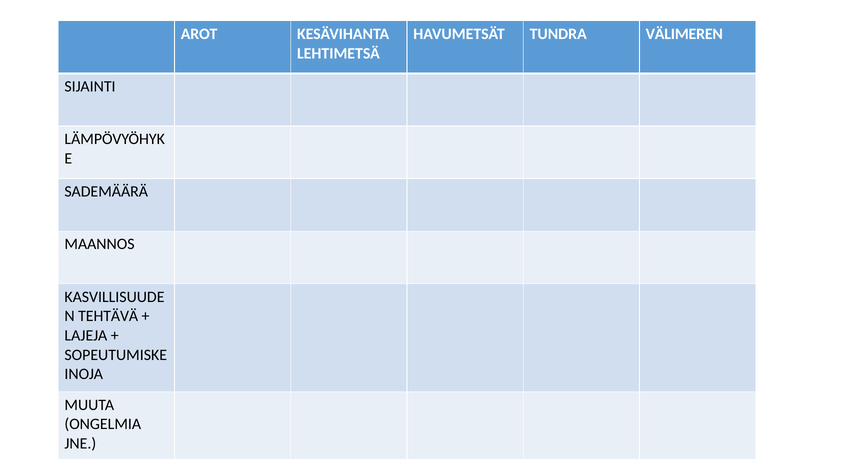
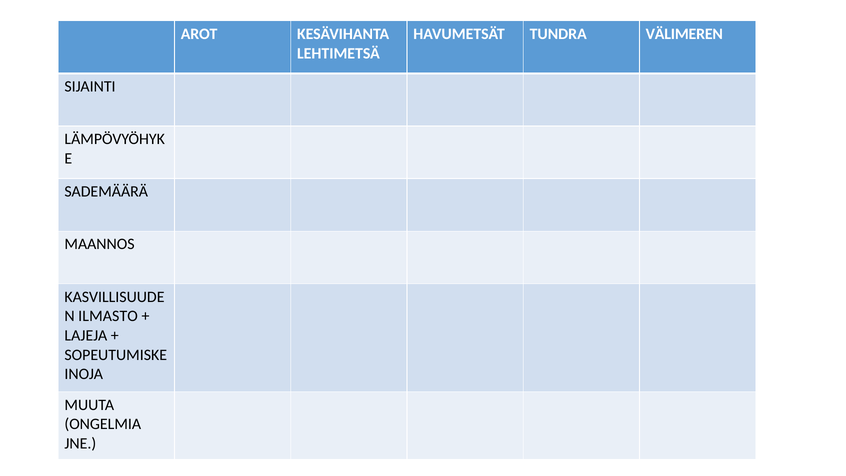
TEHTÄVÄ: TEHTÄVÄ -> ILMASTO (108, 316)
